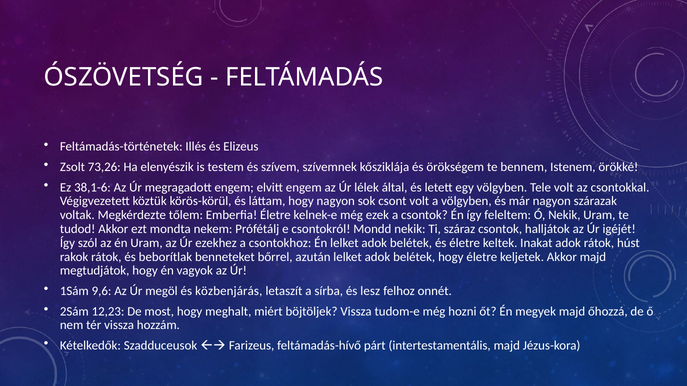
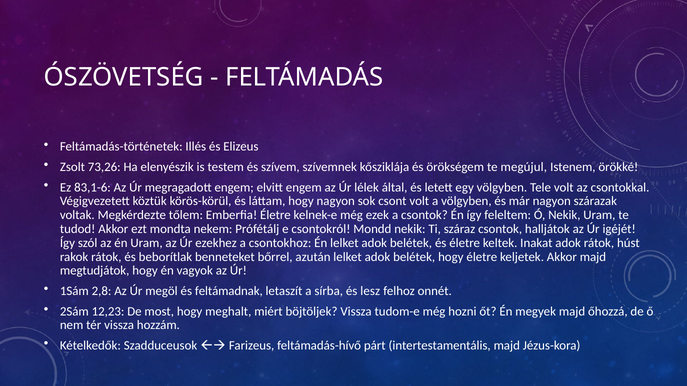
bennem: bennem -> megújul (524, 167)
38,1-6: 38,1-6 -> 83,1-6 (92, 187)
9,6: 9,6 -> 2,8 (102, 291)
közbenjárás: közbenjárás -> feltámadnak (229, 291)
